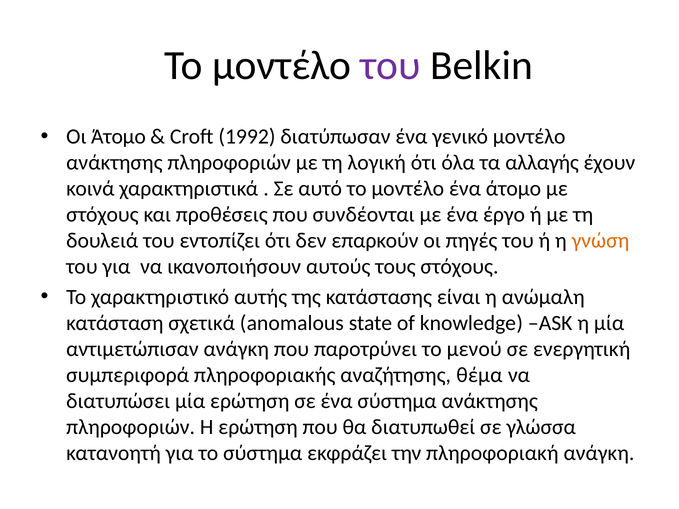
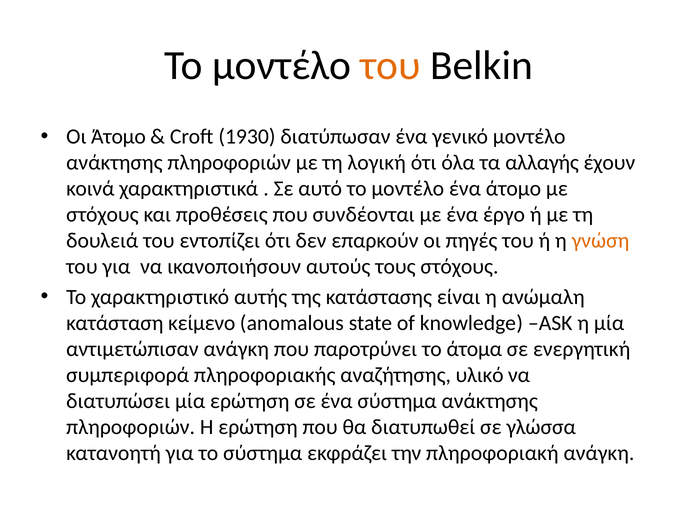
του colour: purple -> orange (391, 66)
1992: 1992 -> 1930 (247, 137)
σχετικά: σχετικά -> κείμενο (202, 323)
μενού: μενού -> άτομα (474, 349)
θέμα: θέμα -> υλικό (480, 375)
